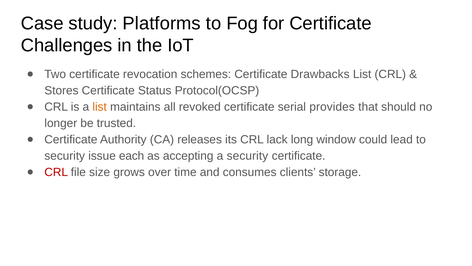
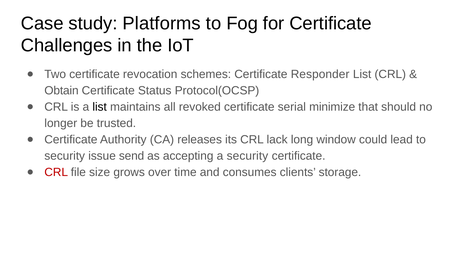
Drawbacks: Drawbacks -> Responder (320, 74)
Stores: Stores -> Obtain (62, 91)
list colour: orange -> black (100, 107)
provides: provides -> minimize (332, 107)
each: each -> send (132, 156)
